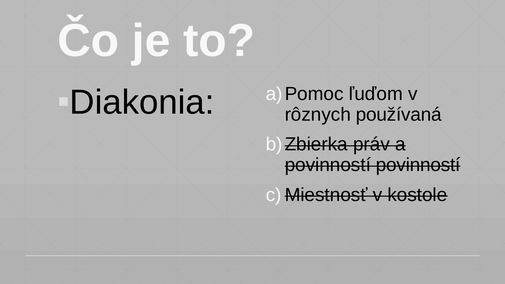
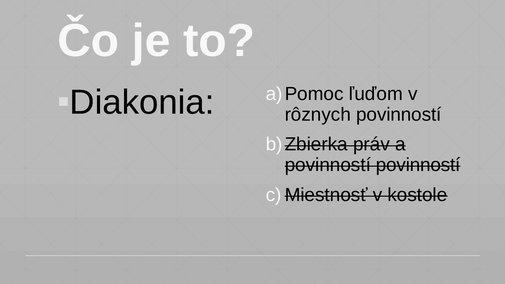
rôznych používaná: používaná -> povinností (399, 115)
